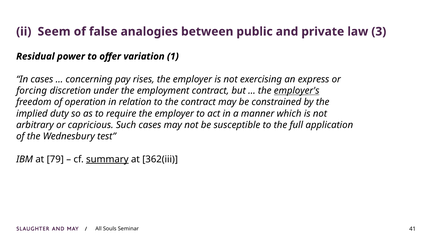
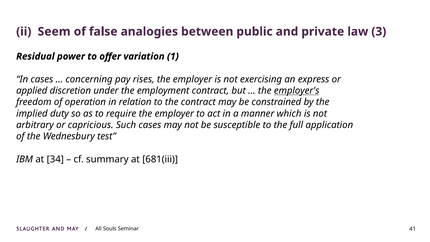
forcing: forcing -> applied (32, 91)
79: 79 -> 34 (55, 159)
summary underline: present -> none (107, 159)
362(iii: 362(iii -> 681(iii (160, 159)
